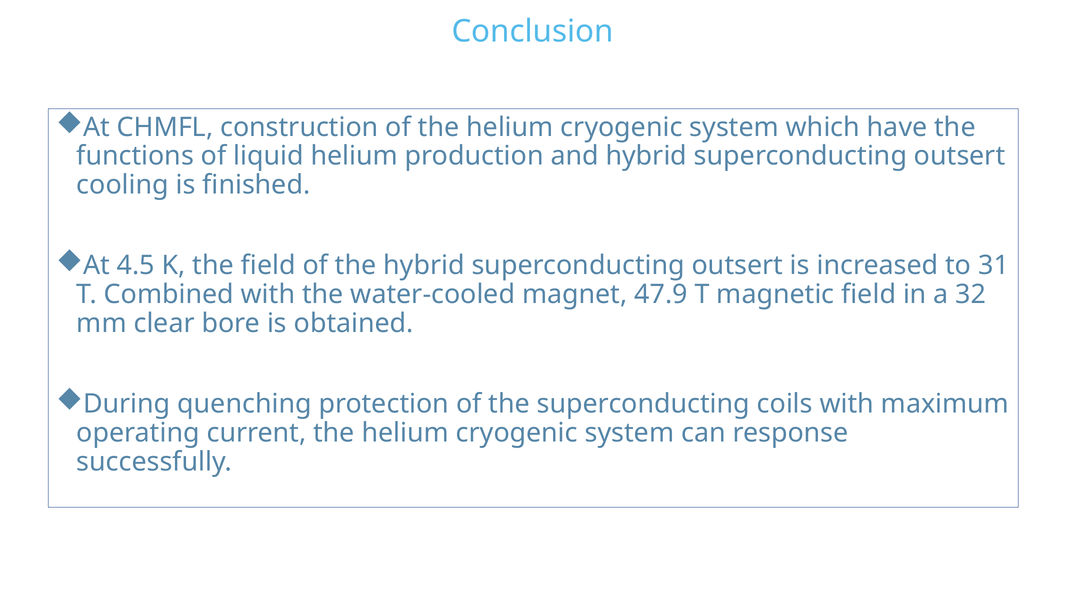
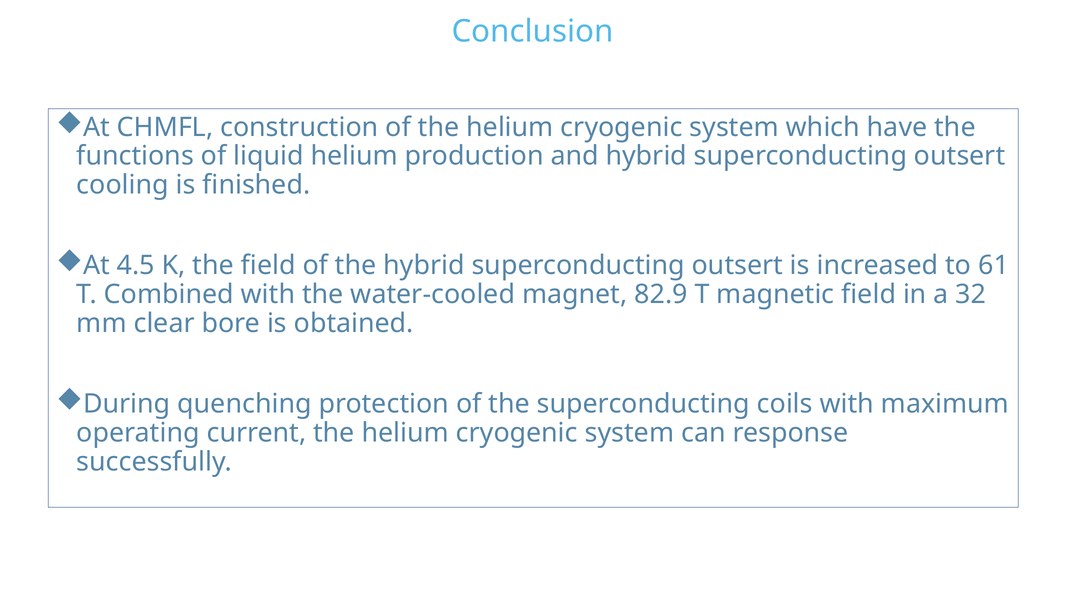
31: 31 -> 61 (994, 266)
47.9: 47.9 -> 82.9 (661, 294)
